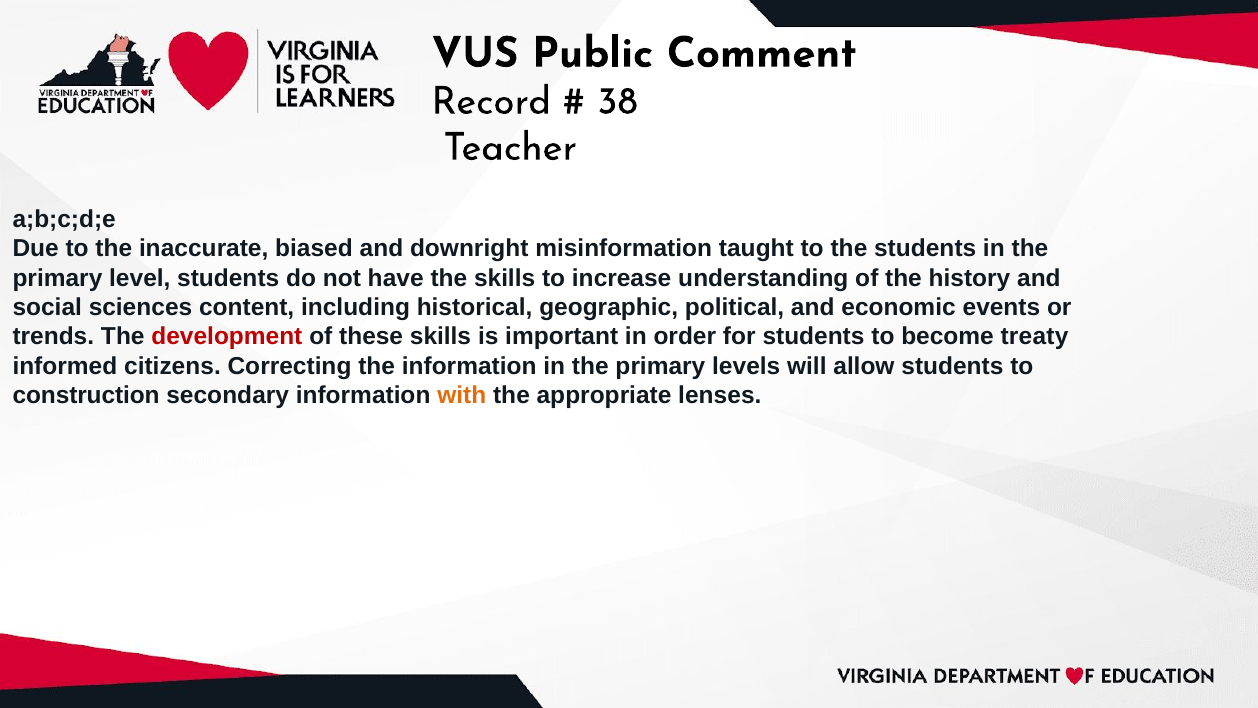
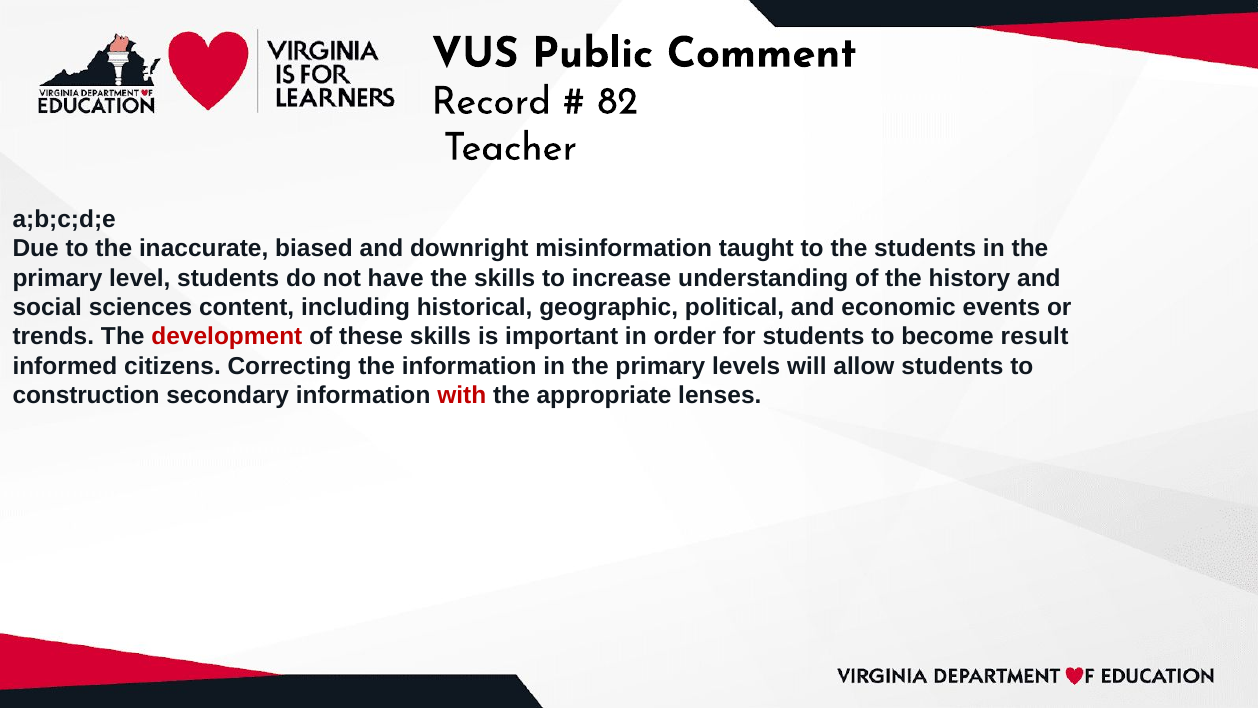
38: 38 -> 82 (618, 101)
treaty: treaty -> result (1035, 337)
with colour: orange -> red (462, 395)
